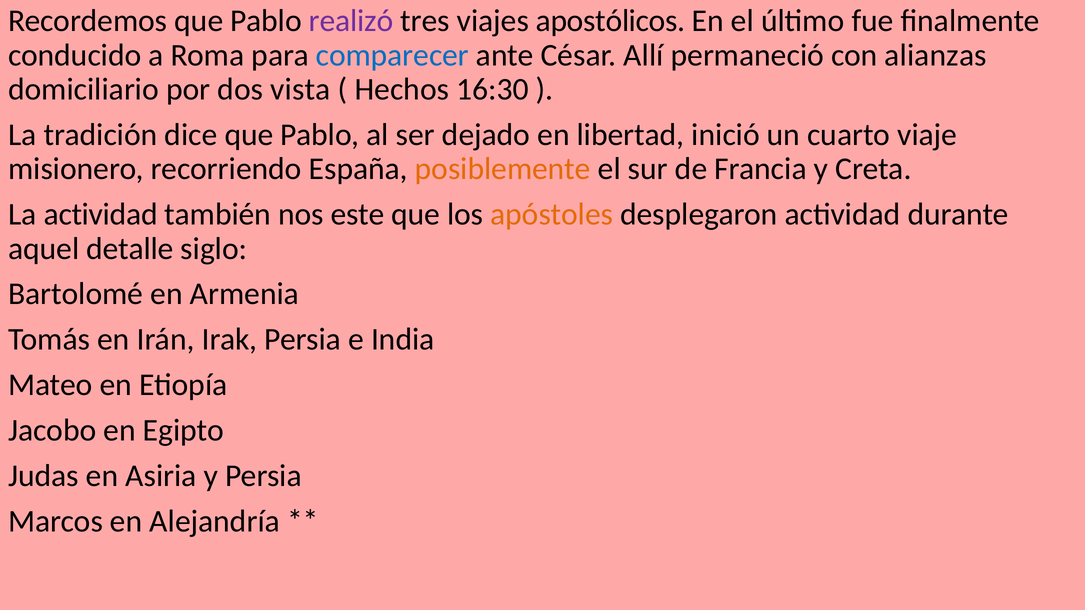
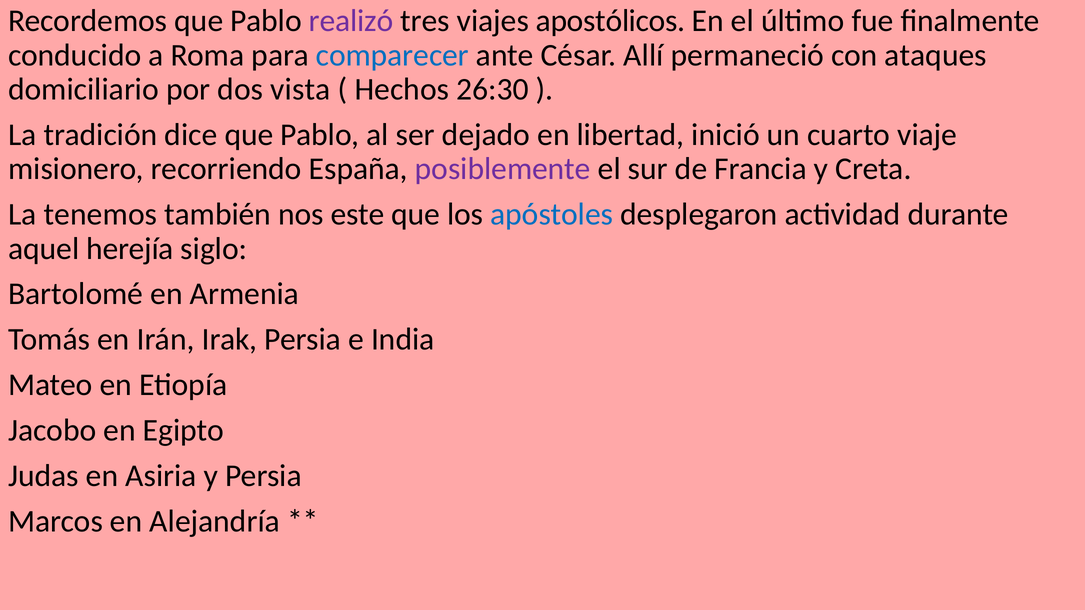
alianzas: alianzas -> ataques (936, 55)
16:30: 16:30 -> 26:30 (492, 89)
posiblemente colour: orange -> purple (503, 169)
La actividad: actividad -> tenemos (100, 215)
apóstoles colour: orange -> blue (552, 215)
detalle: detalle -> herejía (130, 249)
